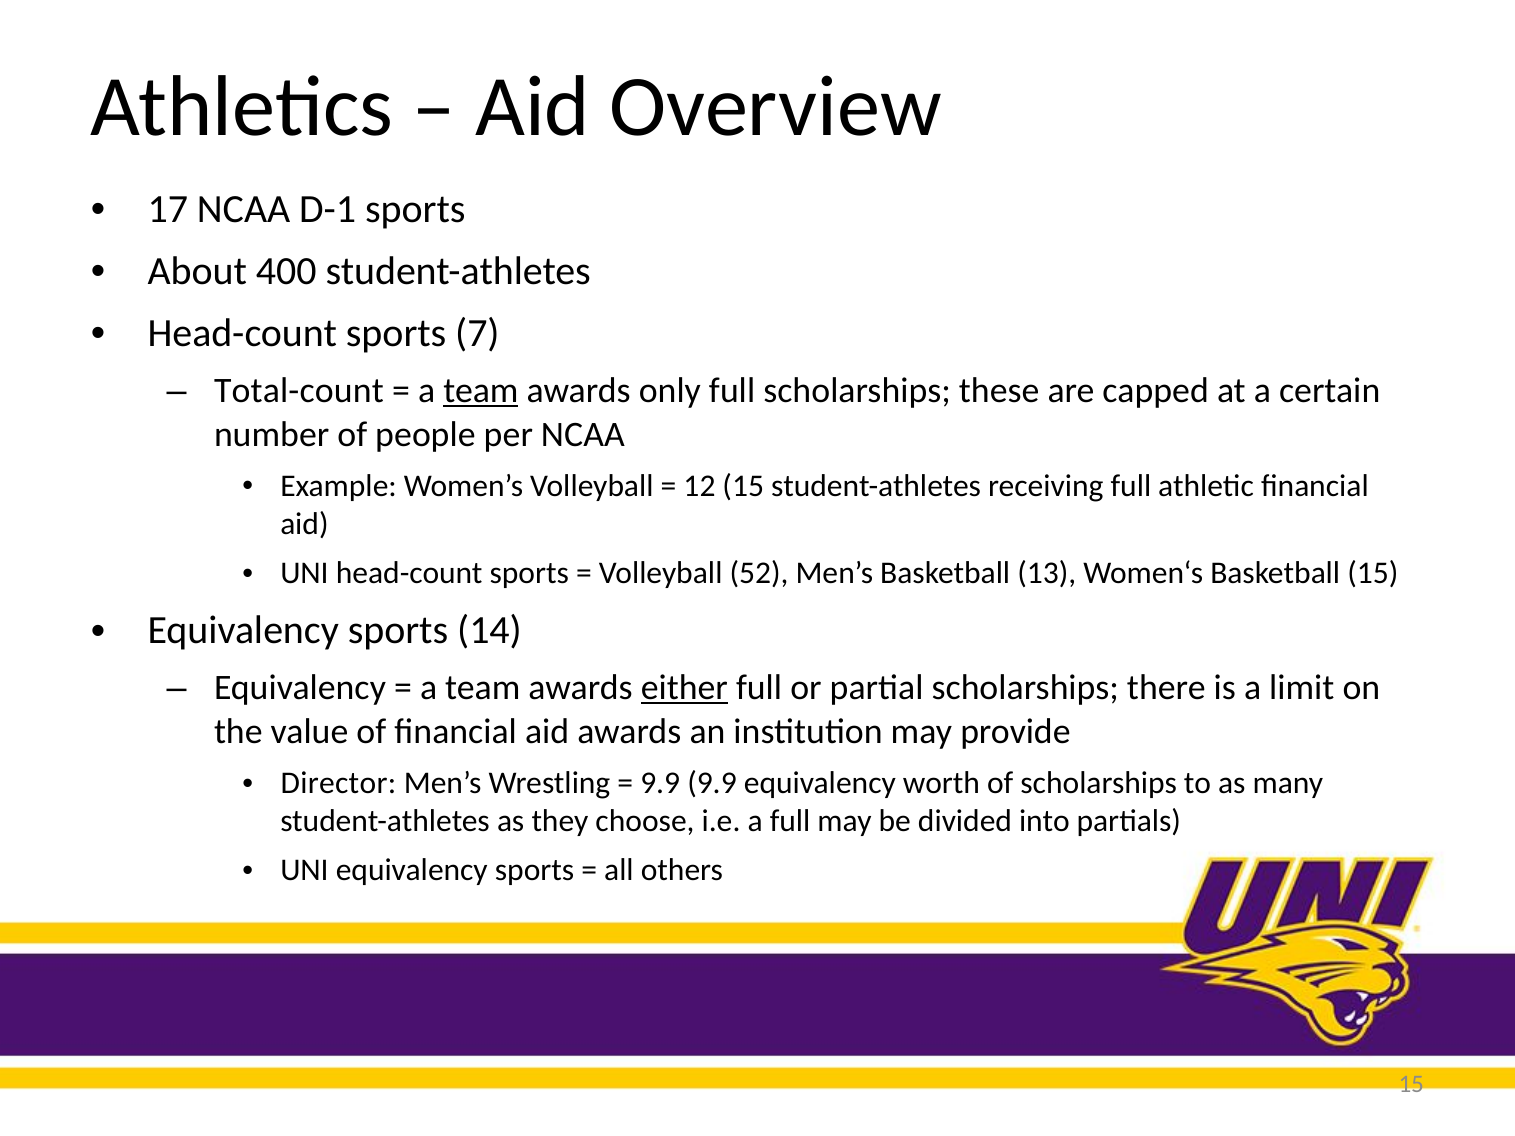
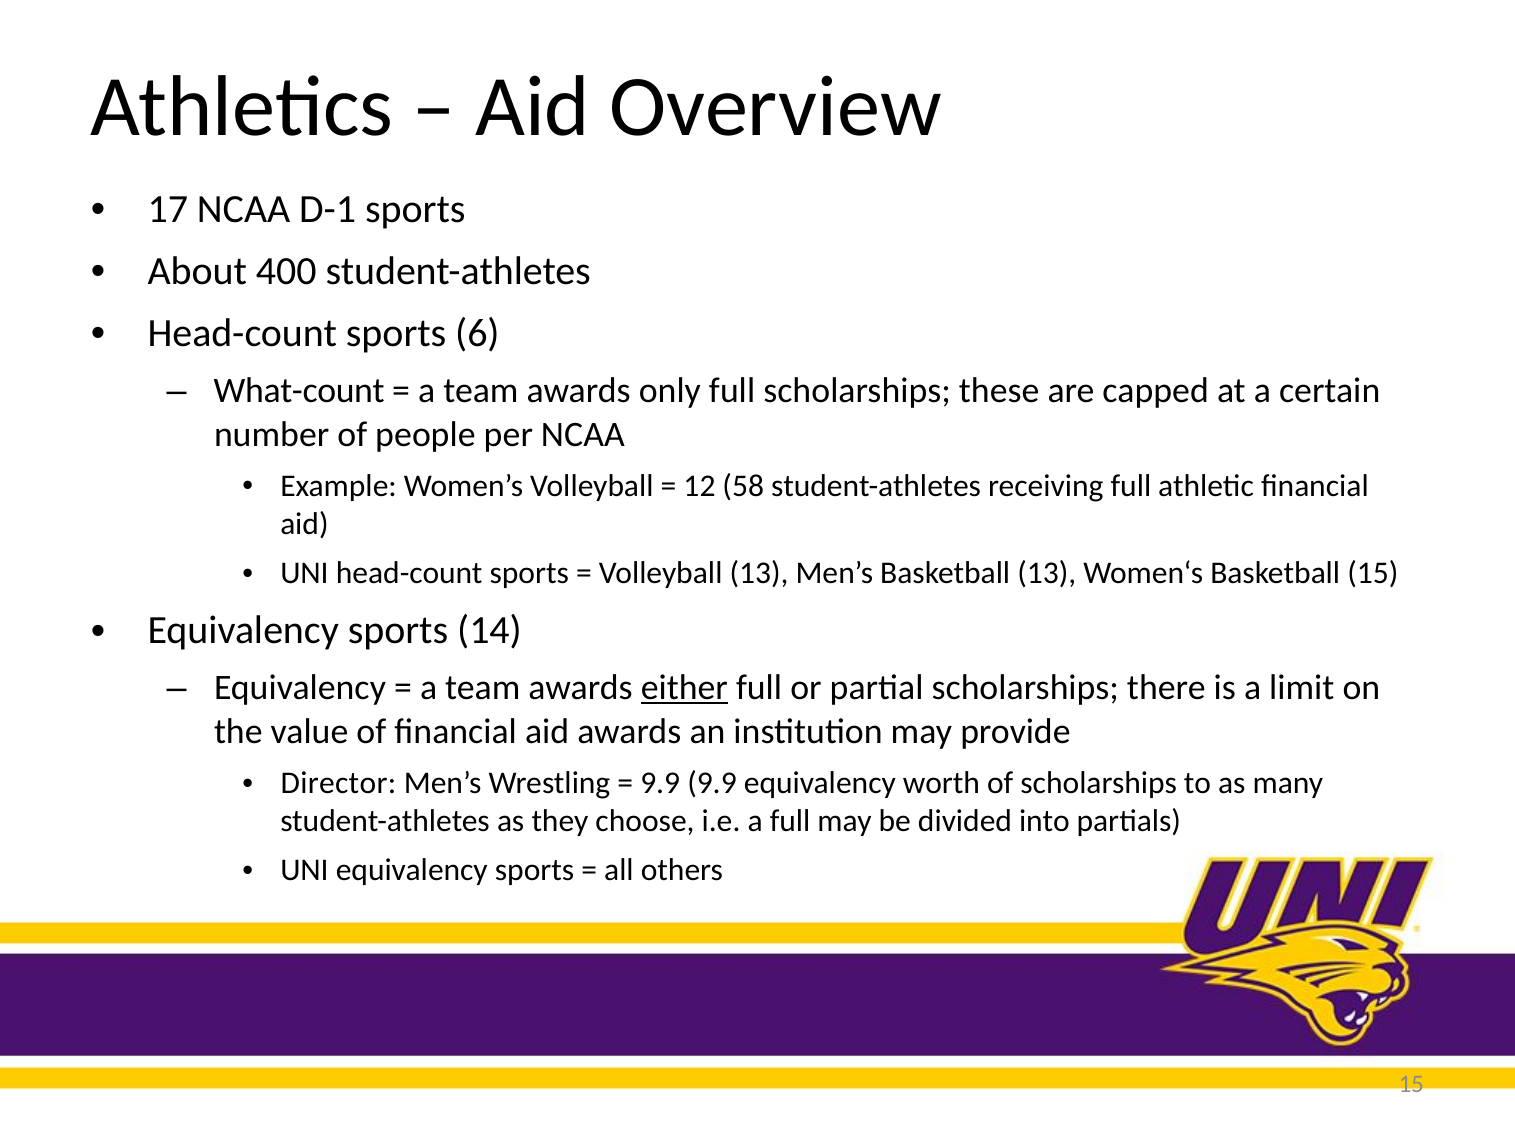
7: 7 -> 6 (477, 333)
Total-count: Total-count -> What-count (299, 391)
team underline: present -> none (481, 391)
12 15: 15 -> 58 (743, 486)
Volleyball 52: 52 -> 13 (759, 573)
